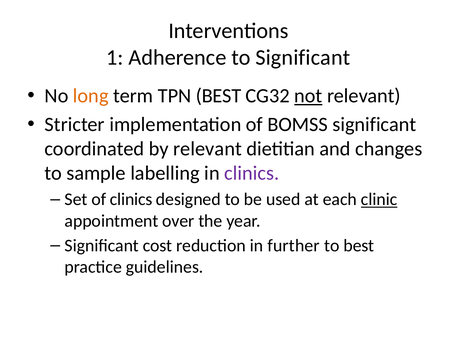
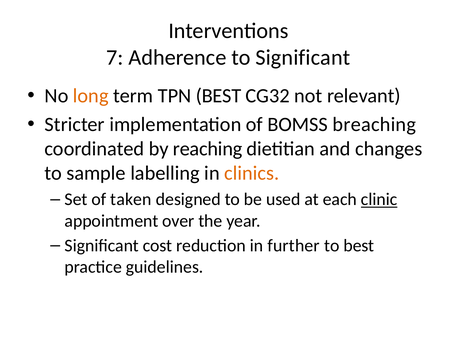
1: 1 -> 7 (115, 58)
not underline: present -> none (308, 96)
BOMSS significant: significant -> breaching (374, 124)
by relevant: relevant -> reaching (208, 149)
clinics colour: purple -> orange (252, 173)
of clinics: clinics -> taken (131, 199)
